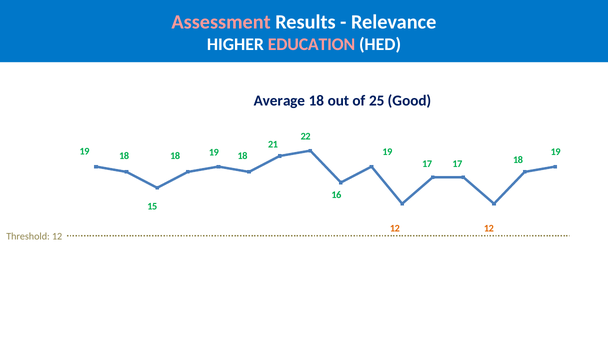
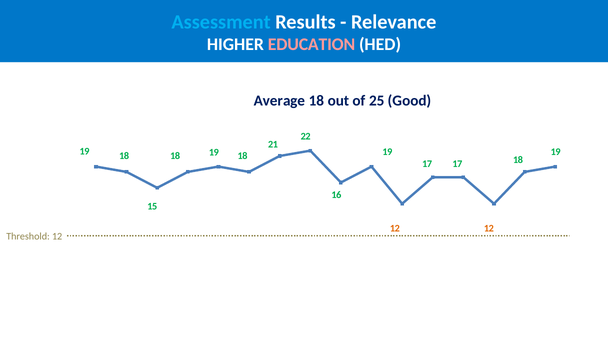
Assessment colour: pink -> light blue (221, 22)
